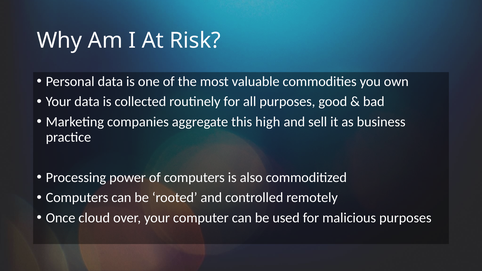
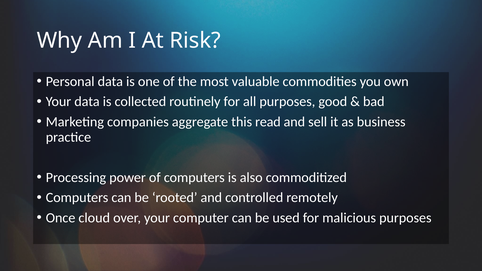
high: high -> read (268, 122)
